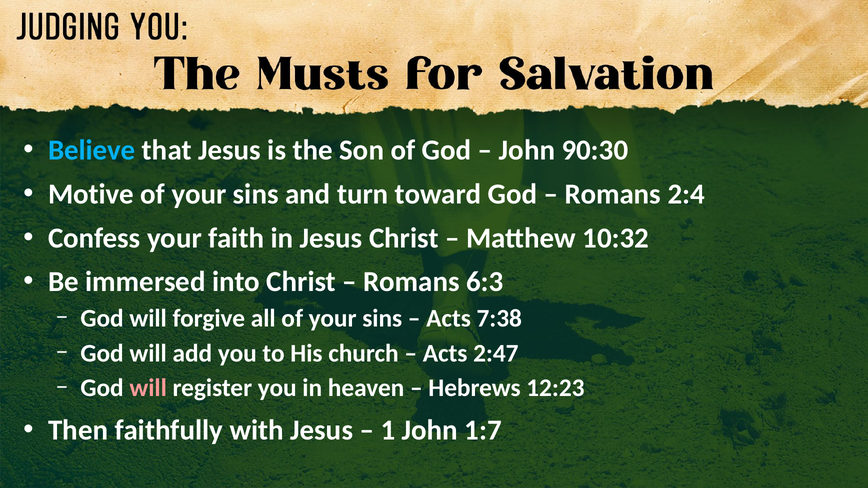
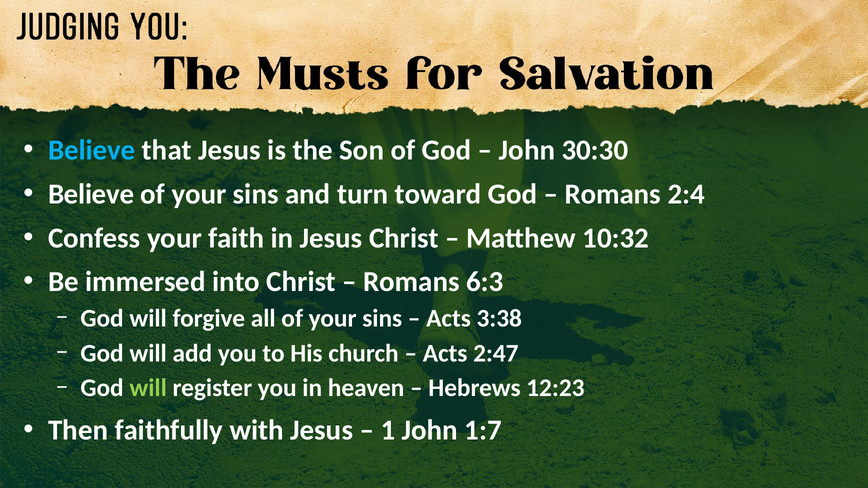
90:30: 90:30 -> 30:30 (595, 151)
Motive: Motive -> Believe (91, 194)
7:38: 7:38 -> 3:38 (499, 319)
will colour: pink -> light green (148, 388)
